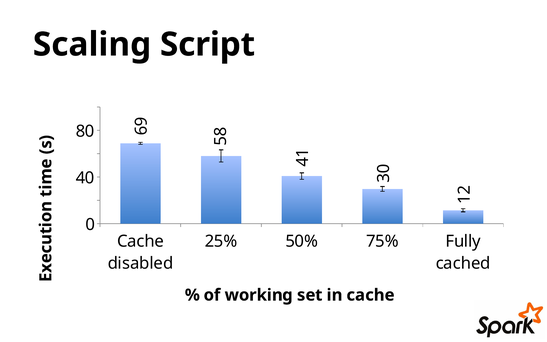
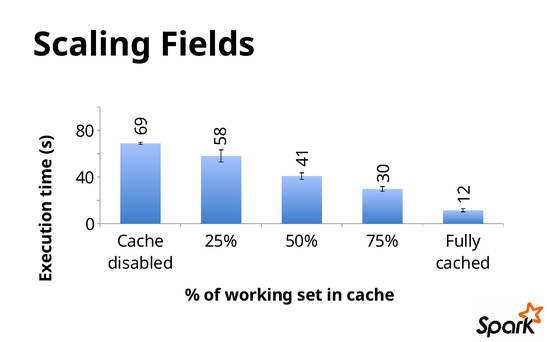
Script: Script -> Fields (208, 45)
